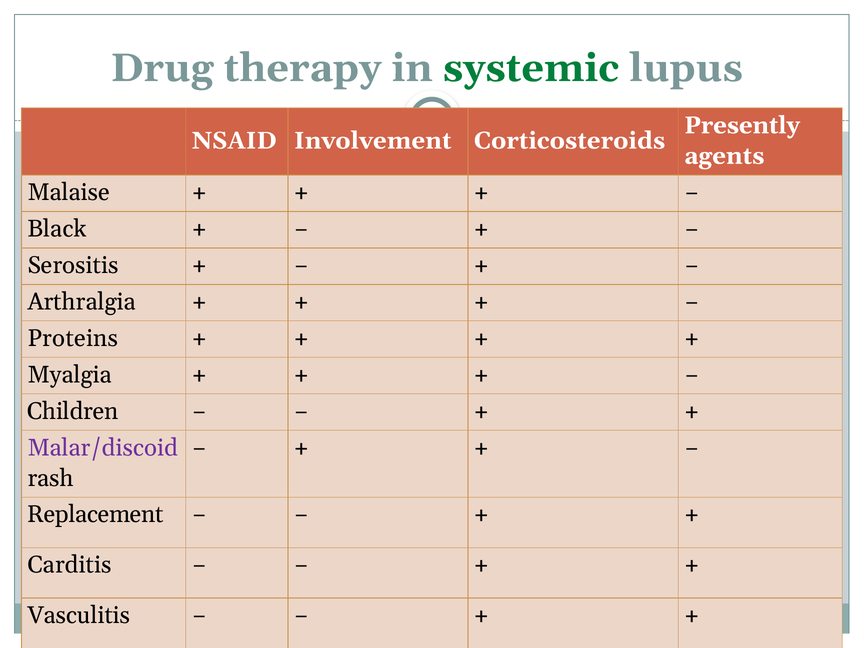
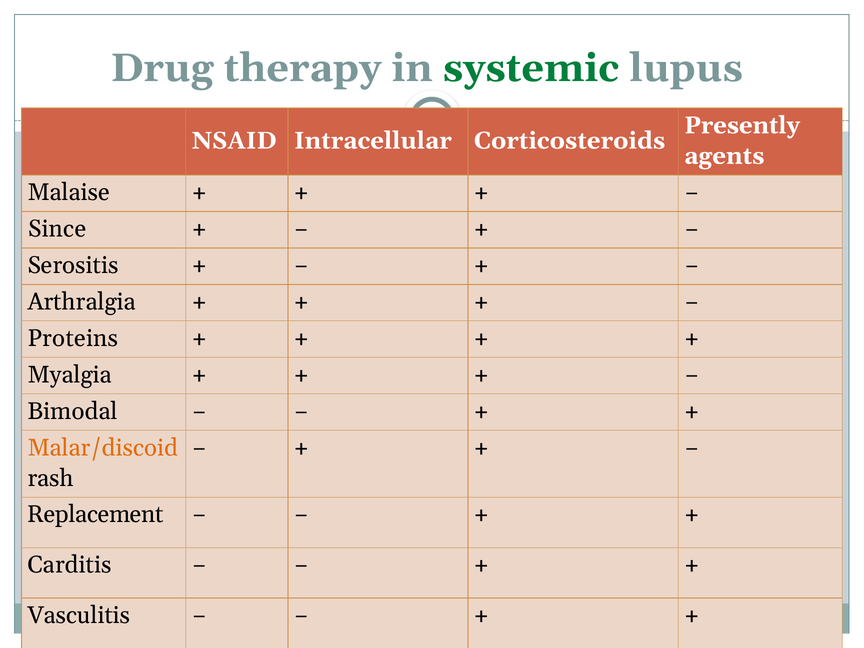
Involvement: Involvement -> Intracellular (373, 141)
Black: Black -> Since (57, 229)
Children: Children -> Bimodal (73, 411)
Malar/discoid colour: purple -> orange (103, 448)
